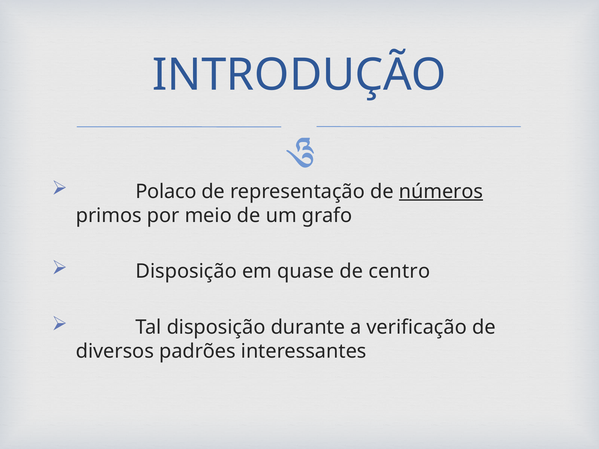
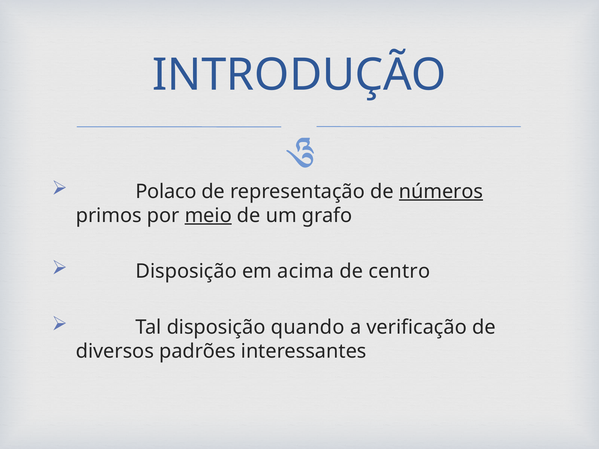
meio underline: none -> present (208, 216)
quase: quase -> acima (306, 271)
durante: durante -> quando (308, 327)
